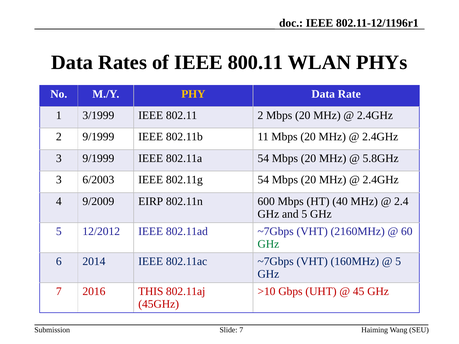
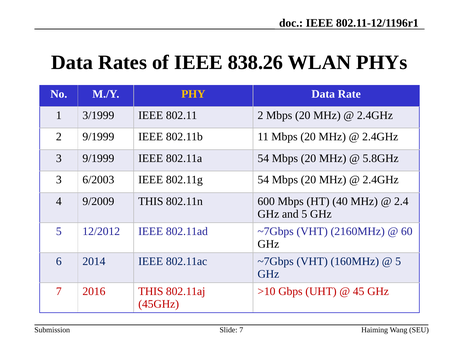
800.11: 800.11 -> 838.26 (256, 63)
9/2009 EIRP: EIRP -> THIS (151, 202)
GHz colour: green -> black (268, 244)
